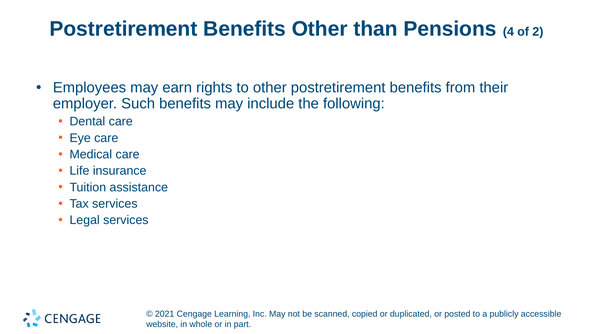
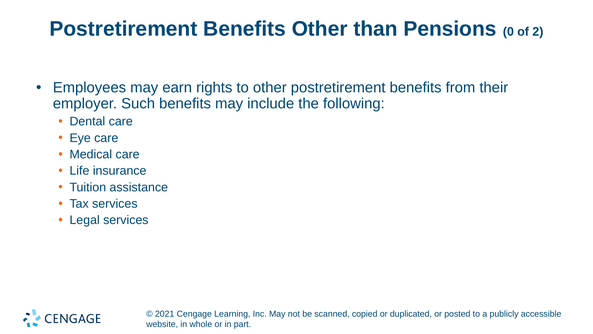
4: 4 -> 0 (508, 32)
